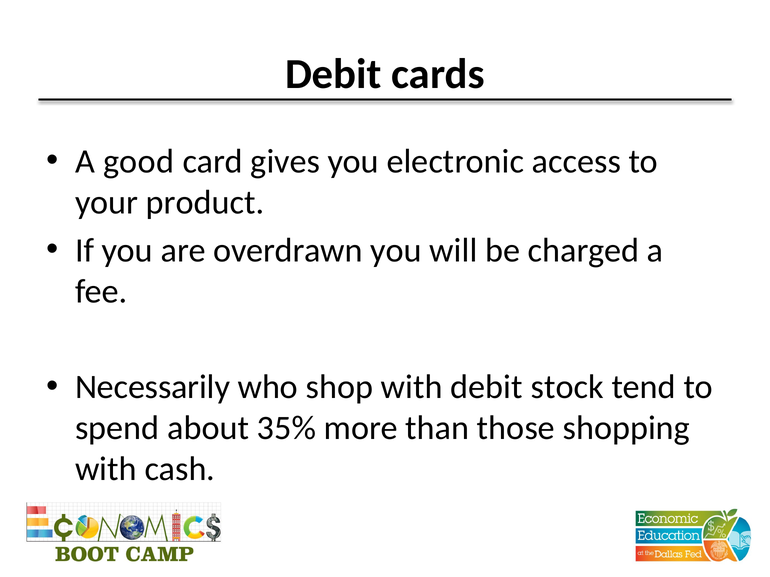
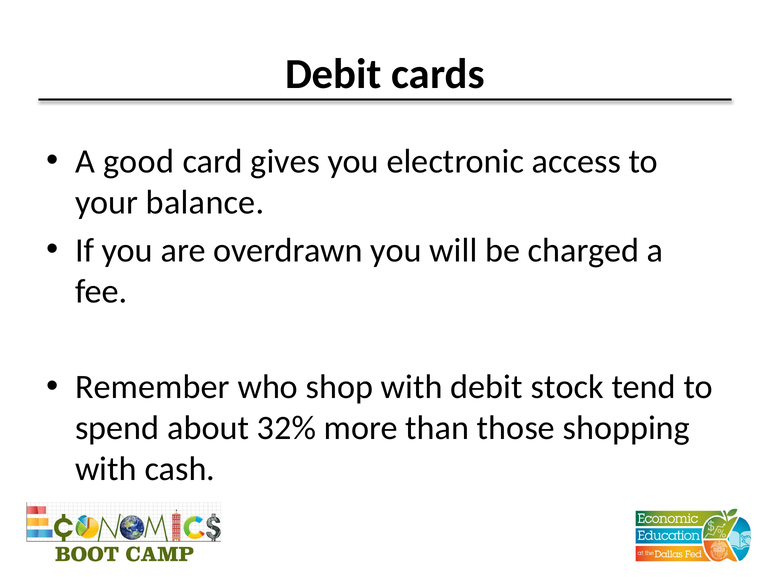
product: product -> balance (205, 203)
Necessarily: Necessarily -> Remember (152, 387)
35%: 35% -> 32% (286, 429)
